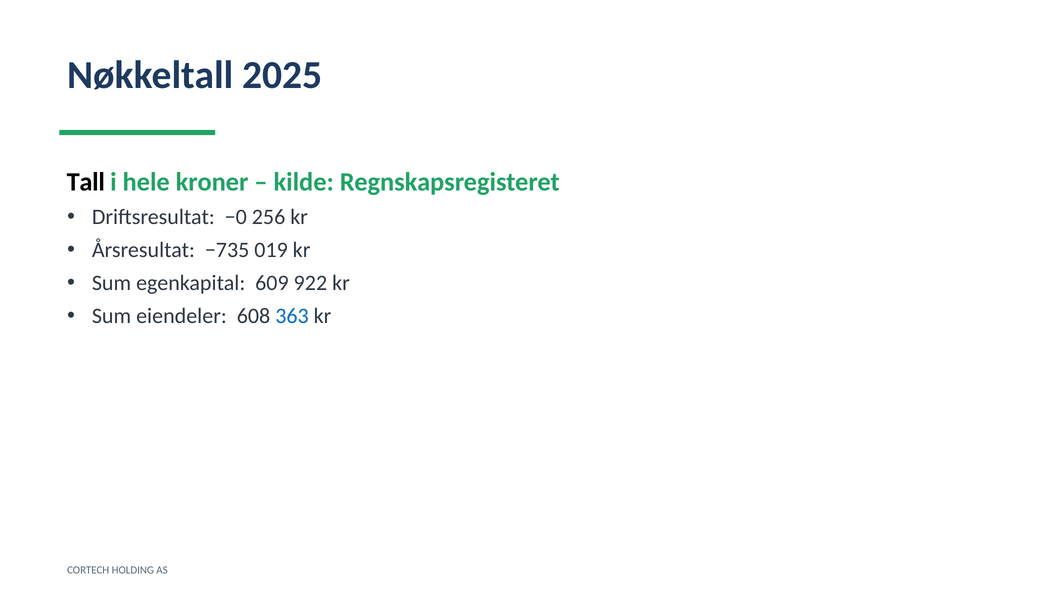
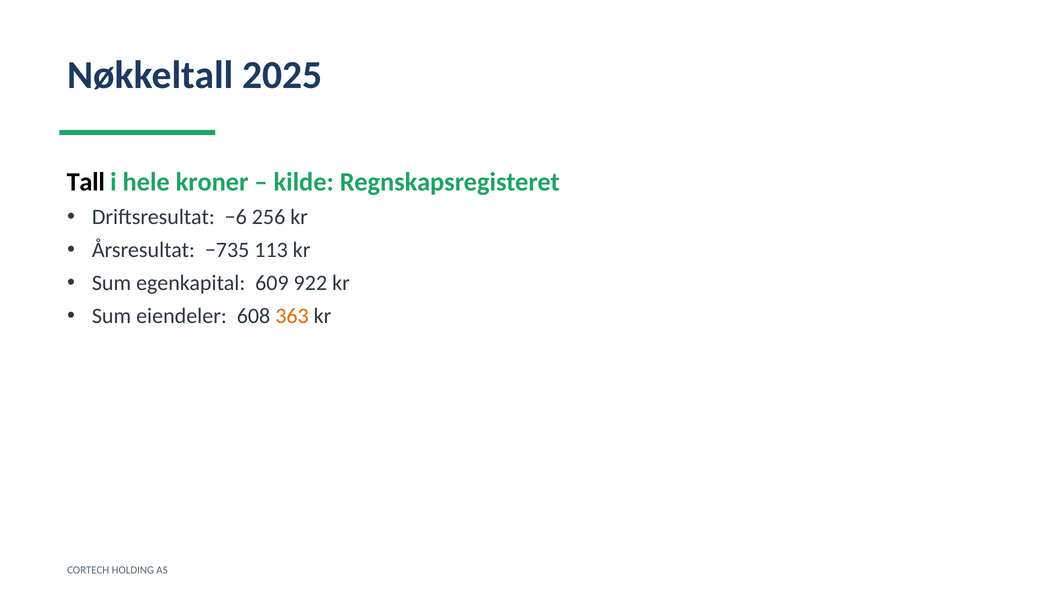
−0: −0 -> −6 (236, 217)
019: 019 -> 113 (271, 250)
363 colour: blue -> orange (292, 316)
